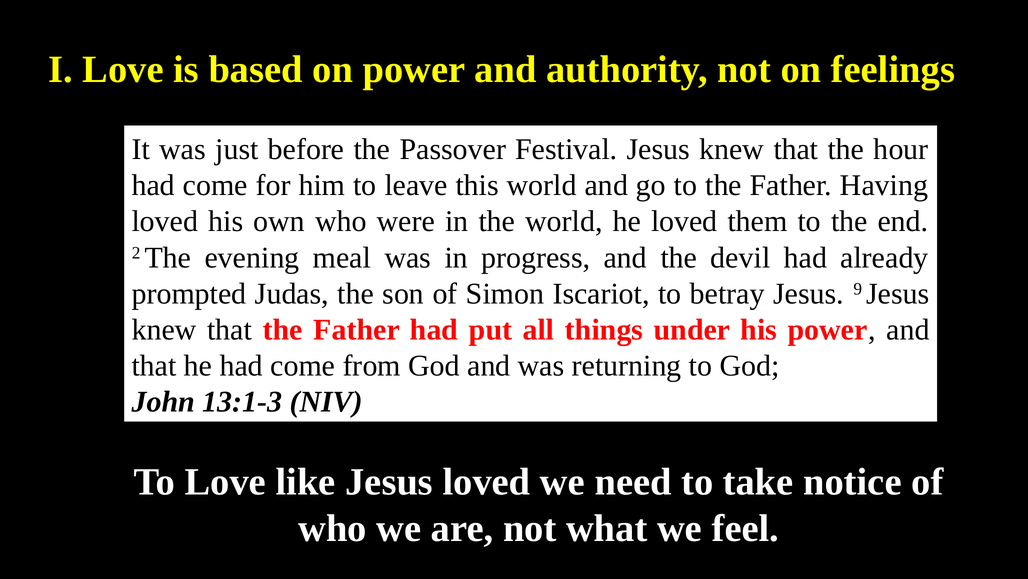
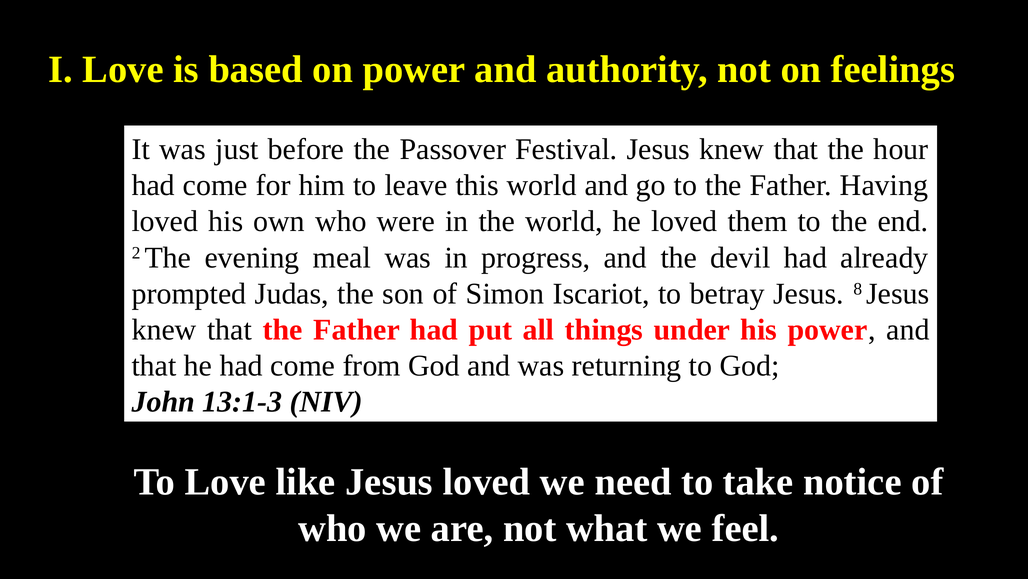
9: 9 -> 8 (858, 288)
